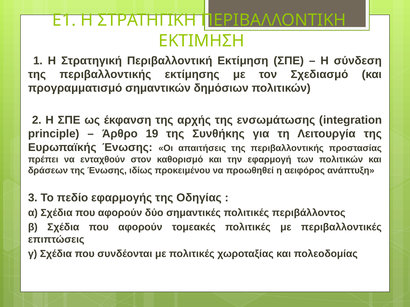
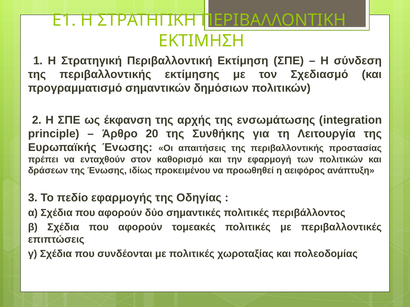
19: 19 -> 20 (152, 134)
